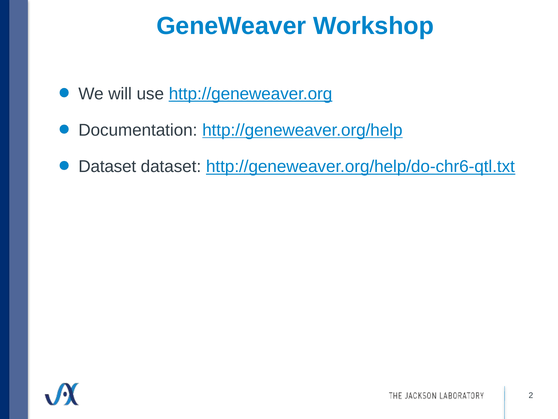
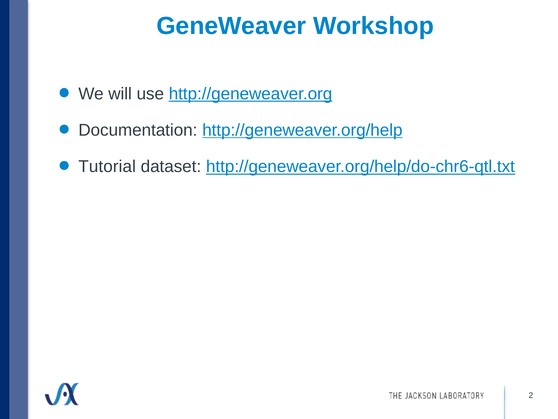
Dataset: Dataset -> Tutorial (107, 166)
